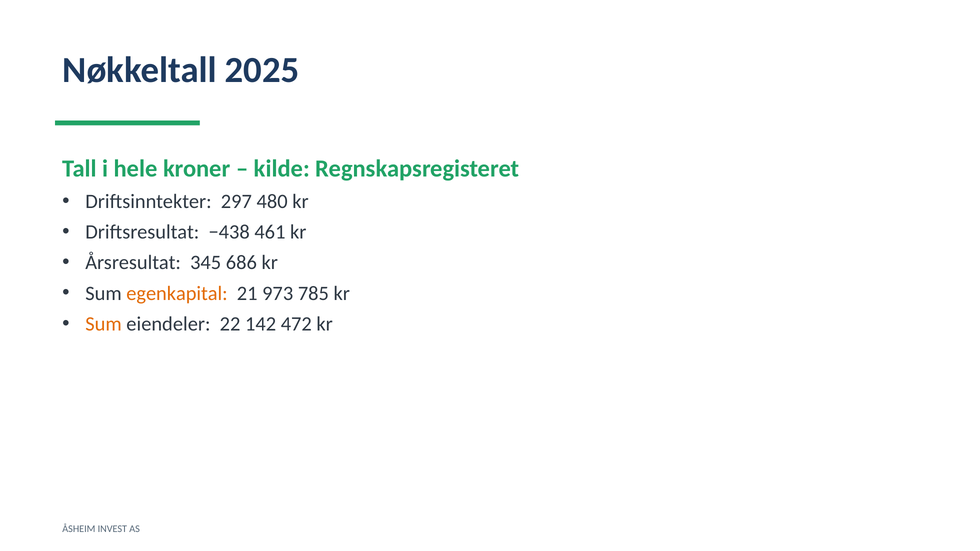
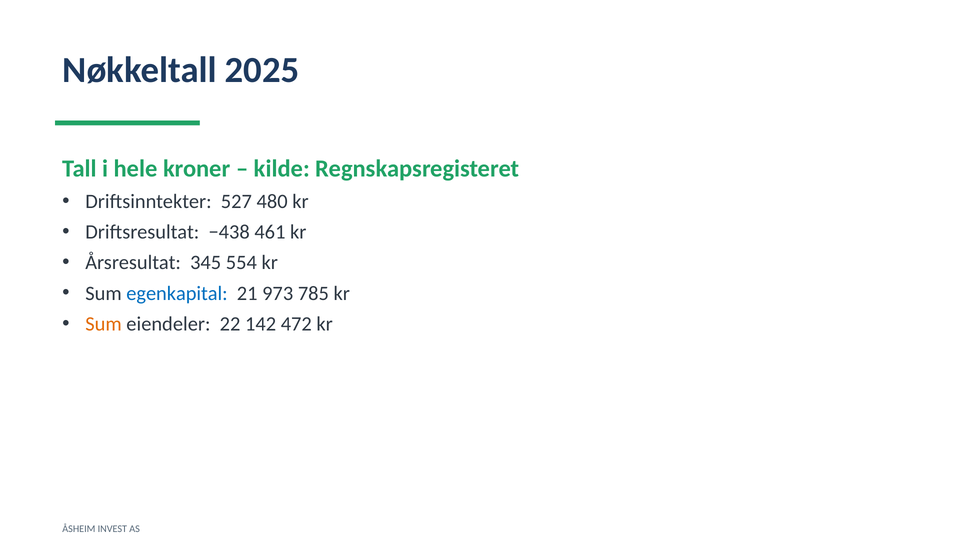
297: 297 -> 527 (236, 202)
686: 686 -> 554 (241, 263)
egenkapital colour: orange -> blue (177, 293)
